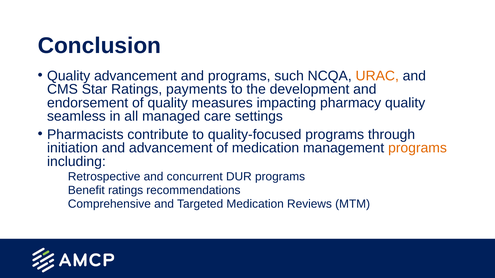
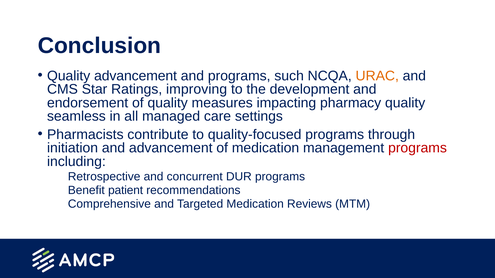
payments: payments -> improving (197, 89)
programs colour: orange -> red (417, 148)
Benefit ratings: ratings -> patient (126, 191)
